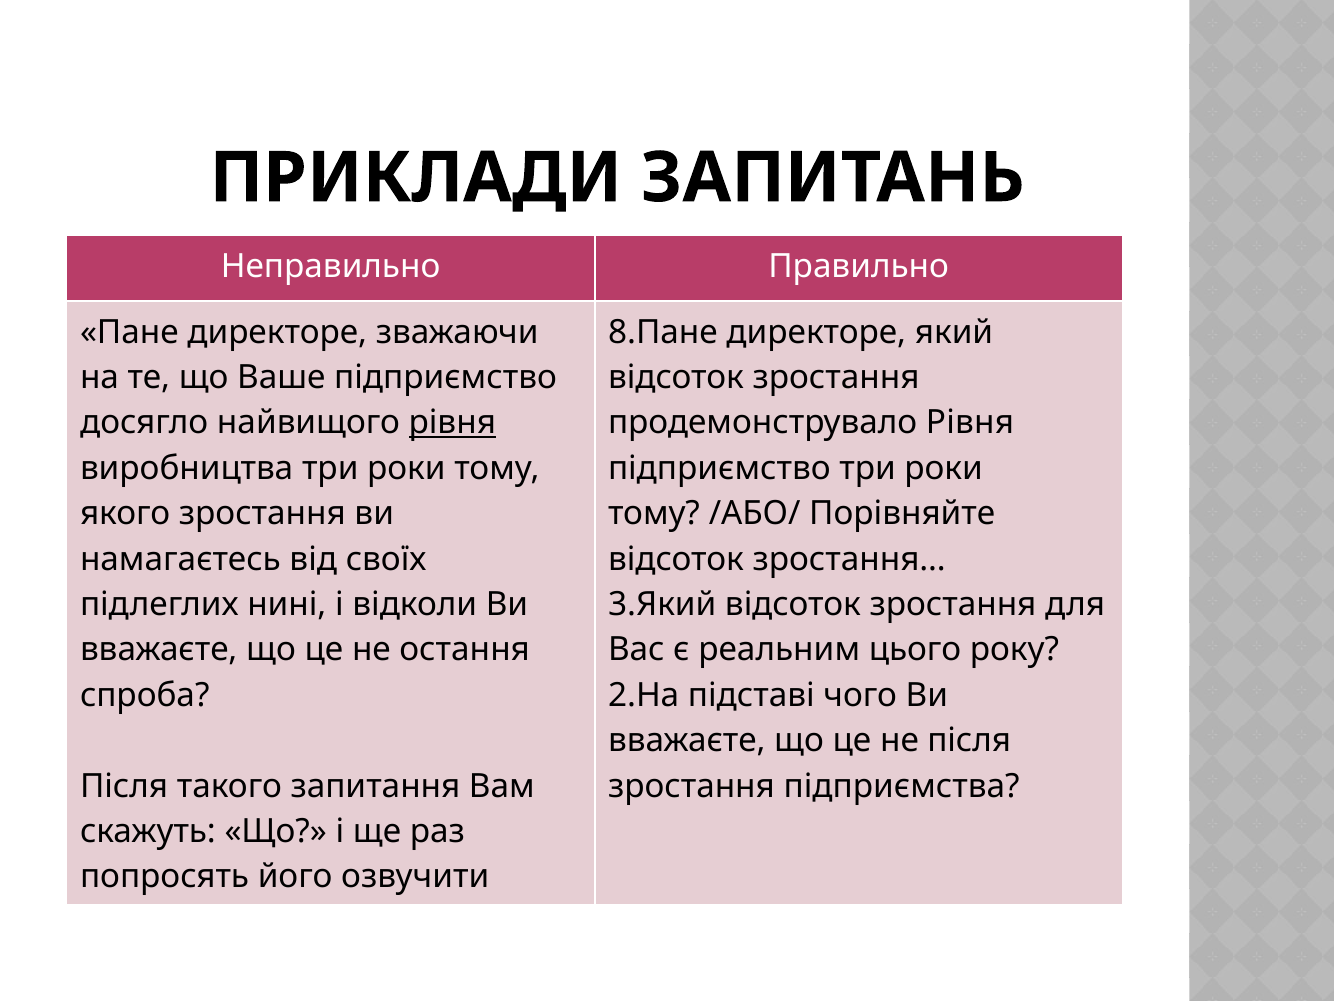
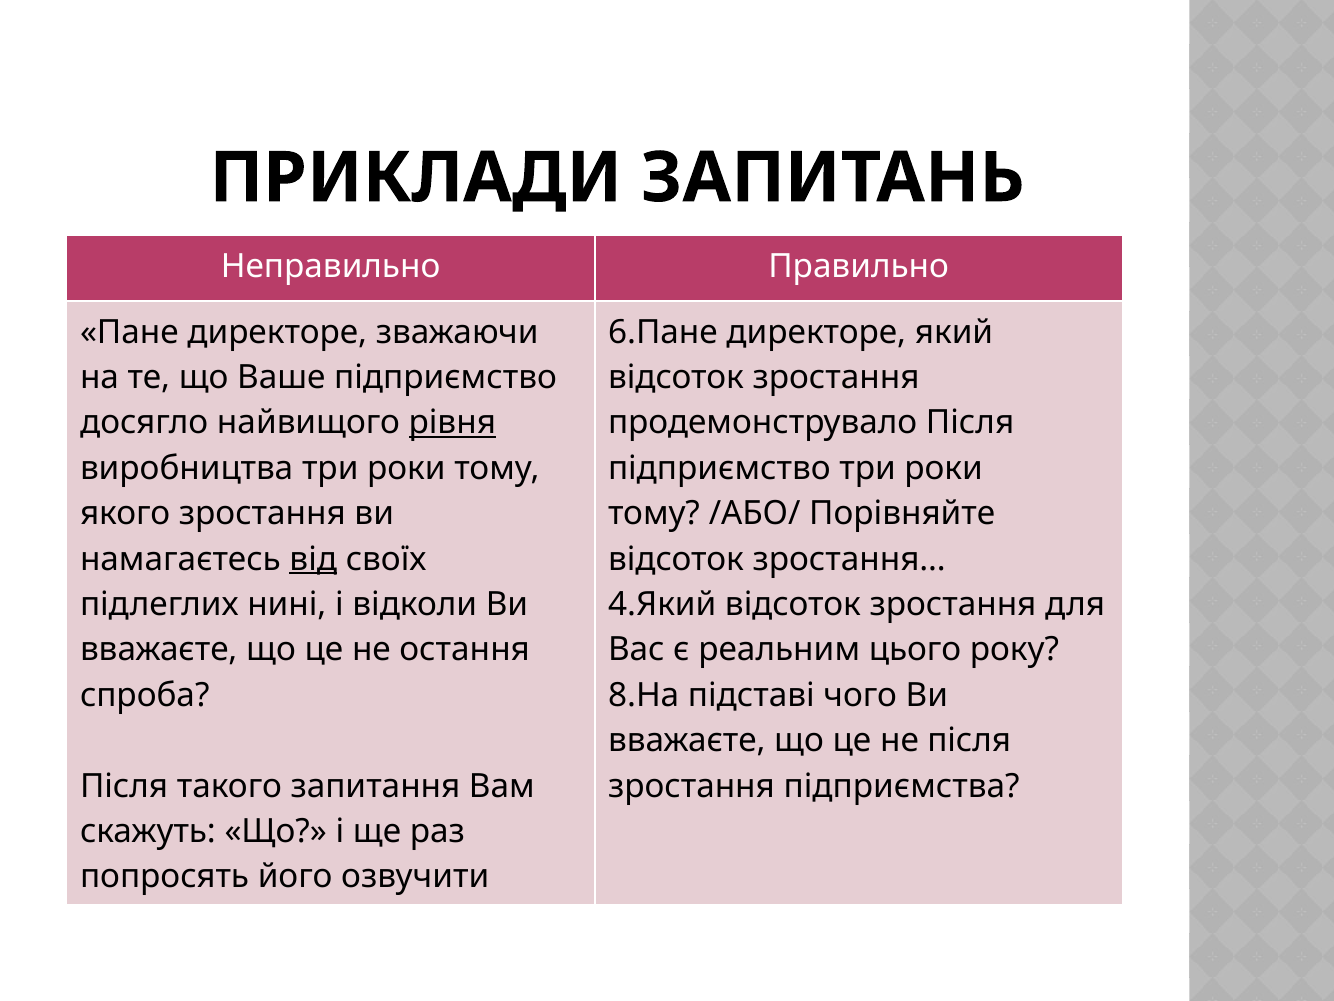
8.Пане: 8.Пане -> 6.Пане (663, 332)
продемонструвало Рівня: Рівня -> Після (970, 423)
від underline: none -> present (313, 559)
3.Який: 3.Який -> 4.Який (662, 604)
2.На: 2.На -> 8.На (644, 695)
